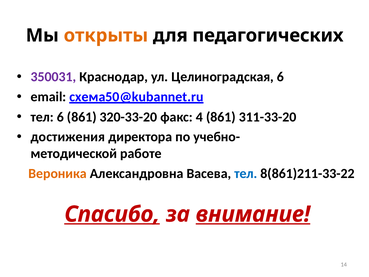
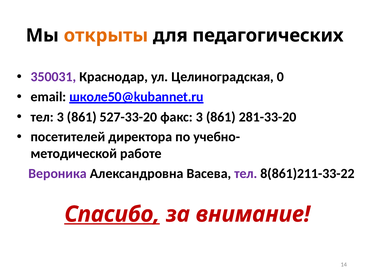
Целиноградская 6: 6 -> 0 (280, 77)
схема50@kubannet.ru: схема50@kubannet.ru -> школе50@kubannet.ru (136, 97)
тел 6: 6 -> 3 (60, 117)
320-33-20: 320-33-20 -> 527-33-20 (128, 117)
факс 4: 4 -> 3 (199, 117)
311-33-20: 311-33-20 -> 281-33-20 (268, 117)
достижения: достижения -> посетителей (68, 137)
Вероника colour: orange -> purple (58, 173)
тел colour: blue -> purple (246, 173)
внимание underline: present -> none (253, 214)
